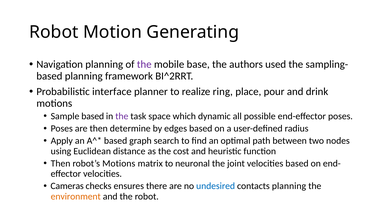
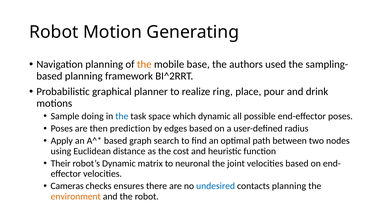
the colour: purple -> orange (144, 65)
interface: interface -> graphical (112, 92)
Sample based: based -> doing (93, 116)
the colour: purple -> blue (122, 116)
determine: determine -> prediction (130, 129)
Then: Then -> Their (61, 164)
robot’s Motions: Motions -> Dynamic (119, 164)
